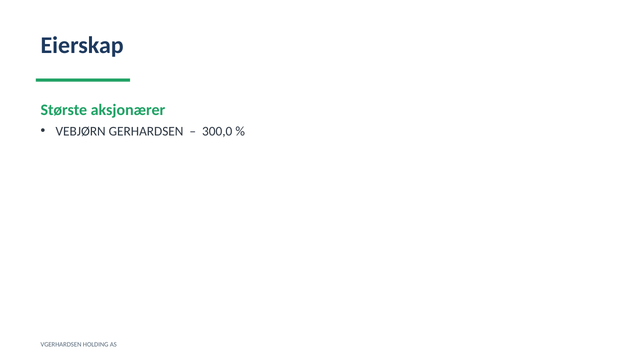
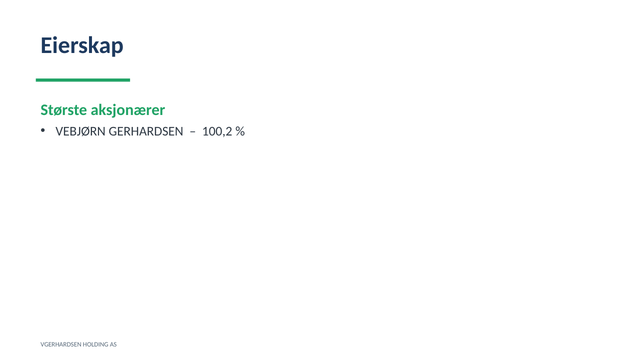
300,0: 300,0 -> 100,2 (217, 131)
